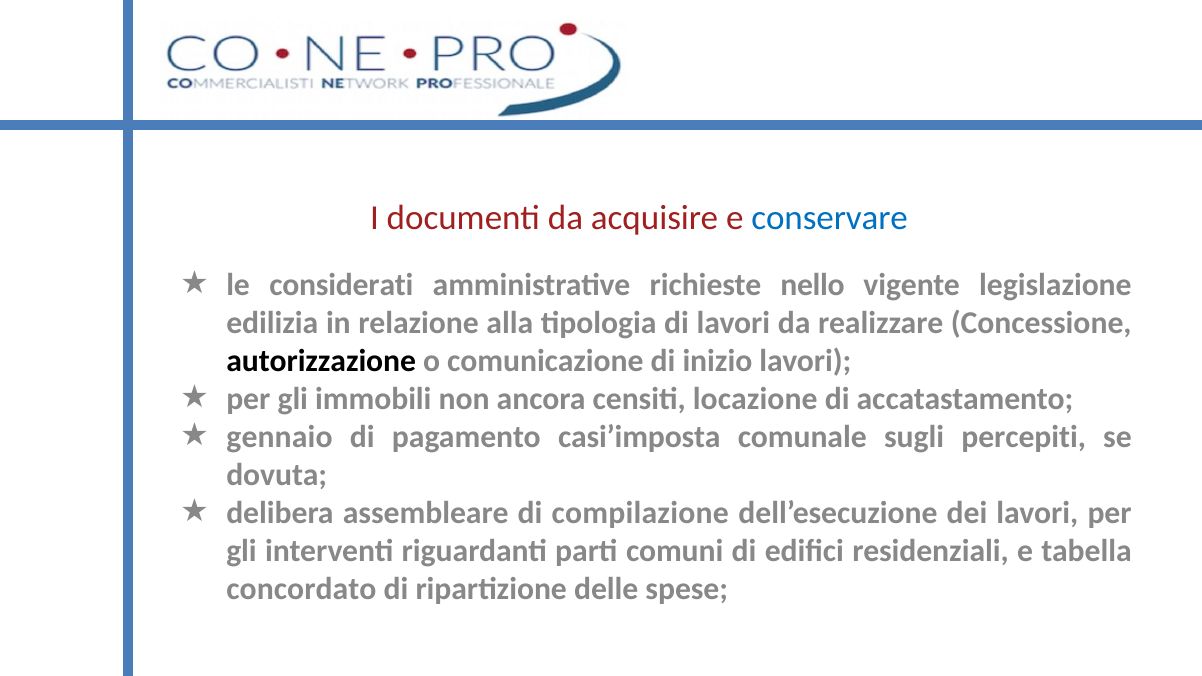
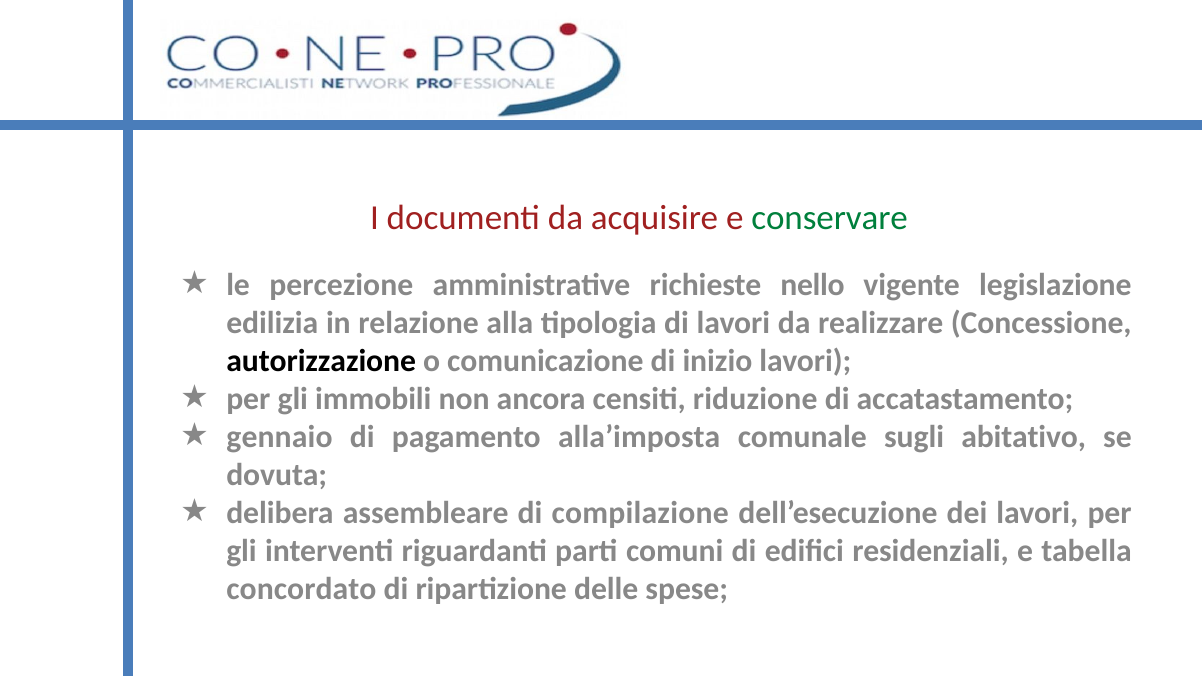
conservare colour: blue -> green (830, 218)
considerati: considerati -> percezione (341, 285)
locazione: locazione -> riduzione (755, 399)
casi’imposta: casi’imposta -> alla’imposta (639, 437)
percepiti: percepiti -> abitativo (1024, 437)
